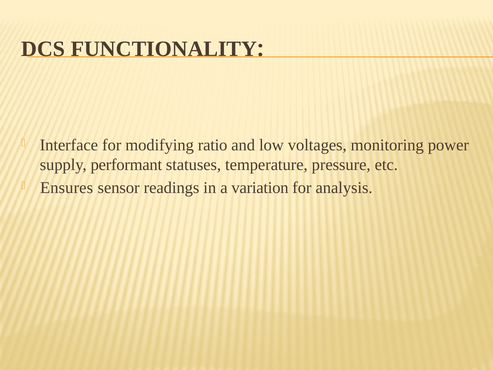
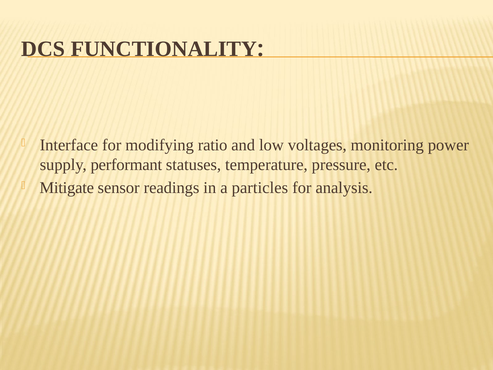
Ensures: Ensures -> Mitigate (67, 188)
variation: variation -> particles (260, 188)
